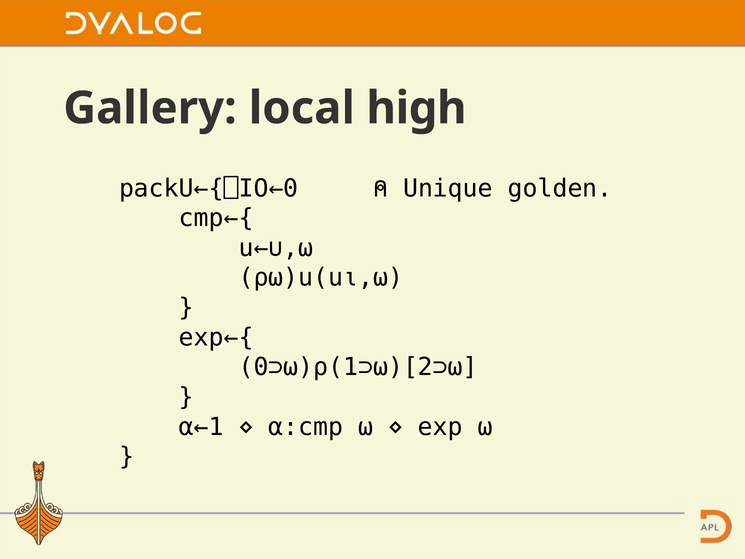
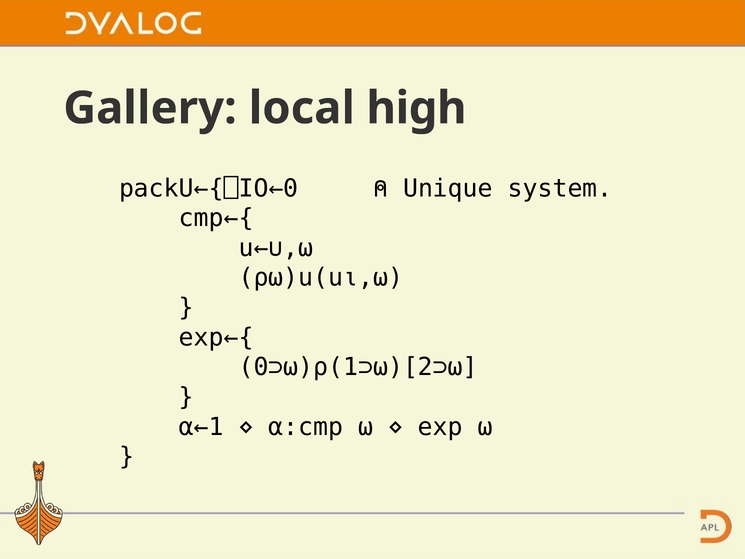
golden: golden -> system (560, 188)
